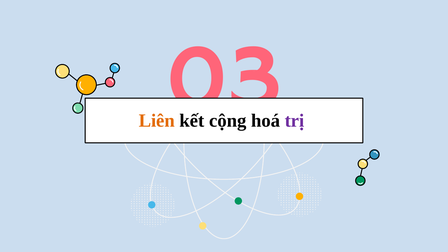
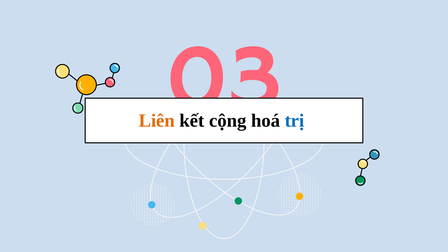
trị colour: purple -> blue (295, 121)
